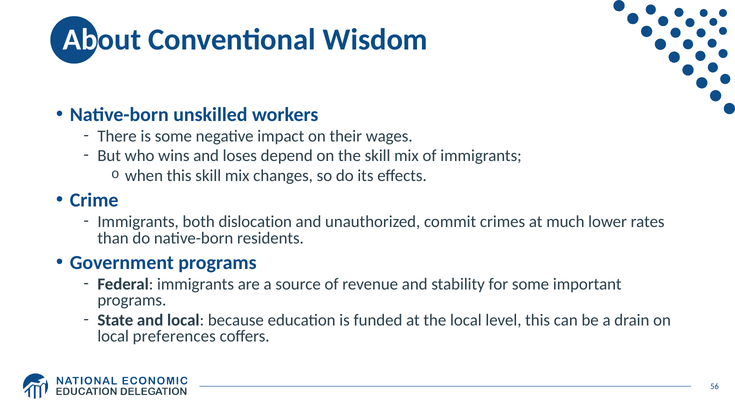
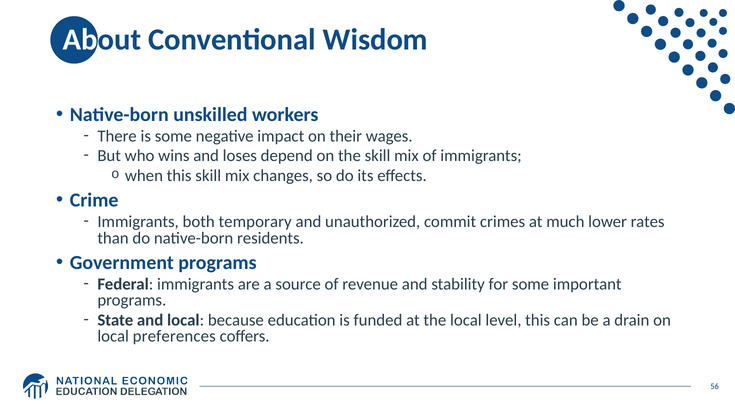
dislocation: dislocation -> temporary (255, 222)
